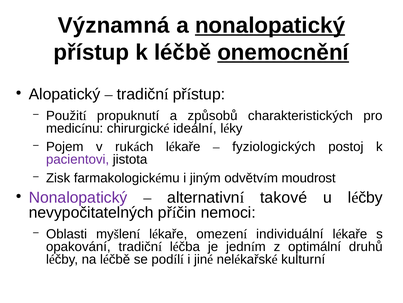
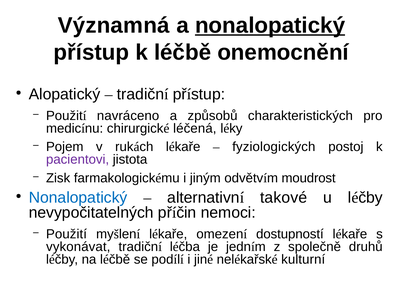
onemocnění underline: present -> none (283, 52)
propuknutí: propuknutí -> navráceno (128, 115)
ideální: ideální -> léčená (195, 128)
Nonalopatický colour: purple -> blue (78, 197)
Oblasti: Oblasti -> Použití (67, 233)
individuální: individuální -> dostupností (290, 233)
opakování: opakování -> vykonávat (78, 246)
optimální: optimální -> společně (315, 246)
